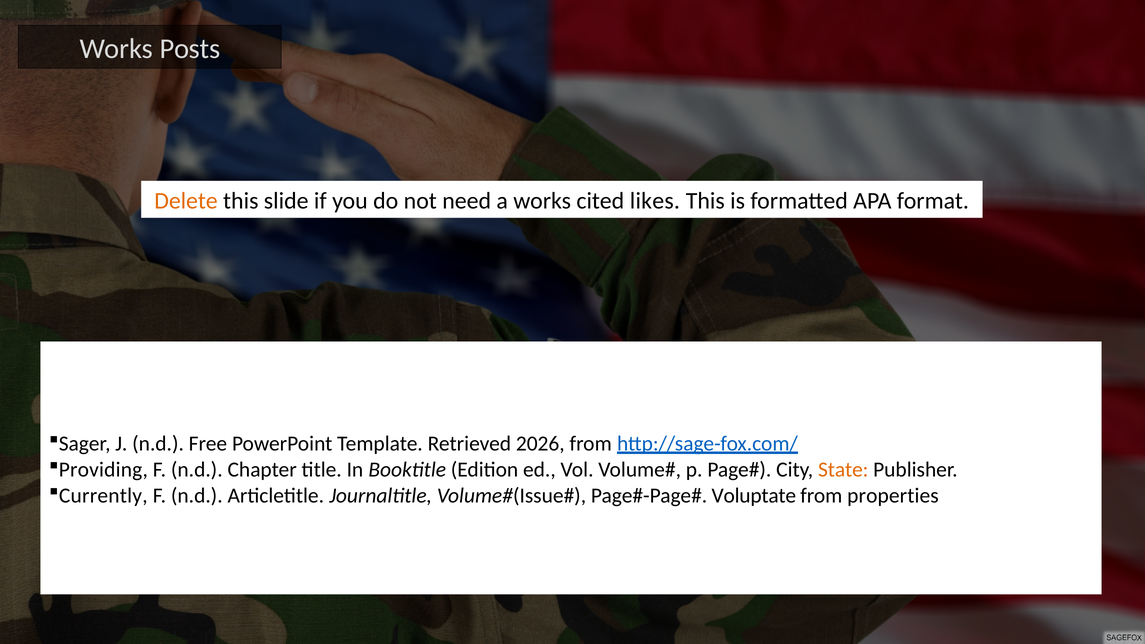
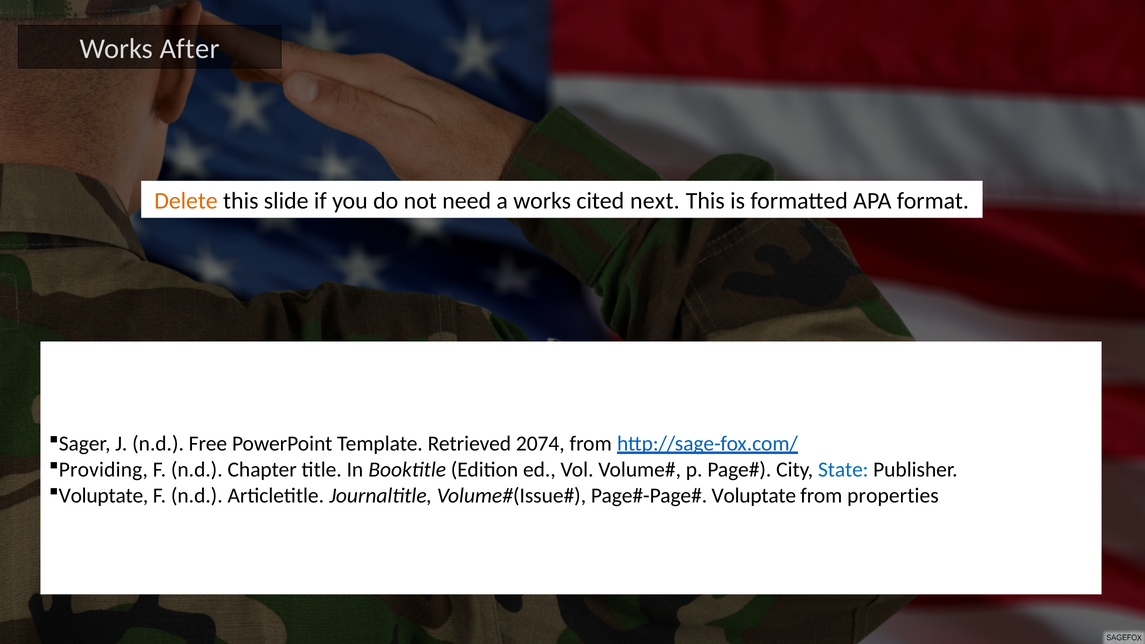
Posts: Posts -> After (190, 49)
likes: likes -> next (655, 201)
2026: 2026 -> 2074 (540, 444)
State colour: orange -> blue (843, 470)
Currently: Currently -> Voluptate (104, 495)
